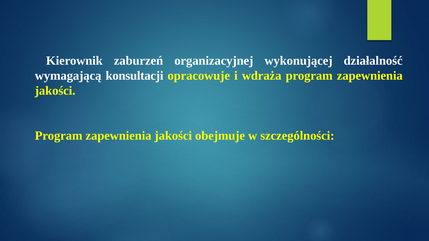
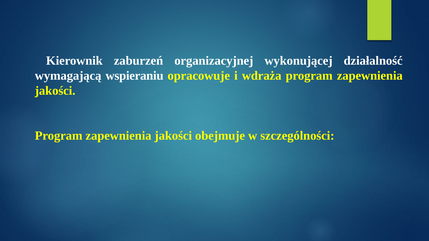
konsultacji: konsultacji -> wspieraniu (134, 76)
